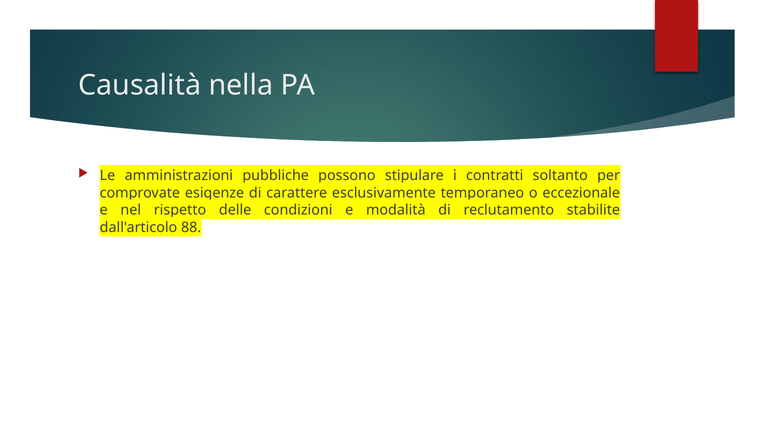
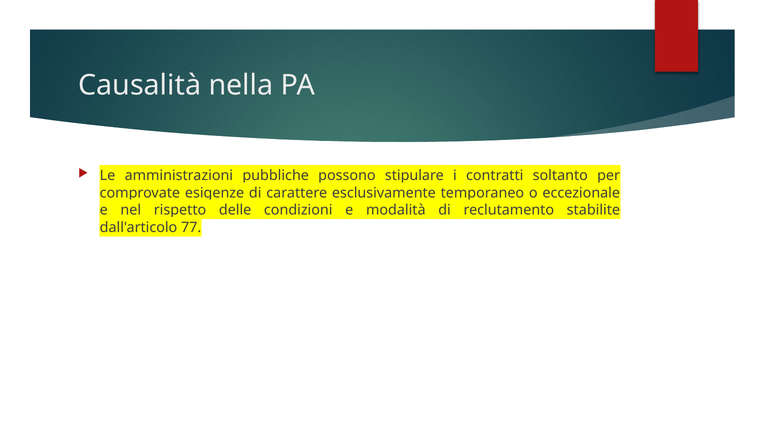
88: 88 -> 77 (191, 227)
